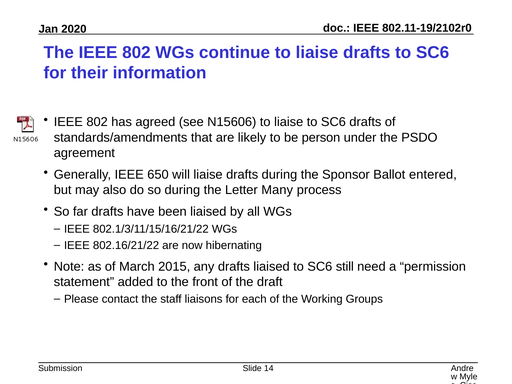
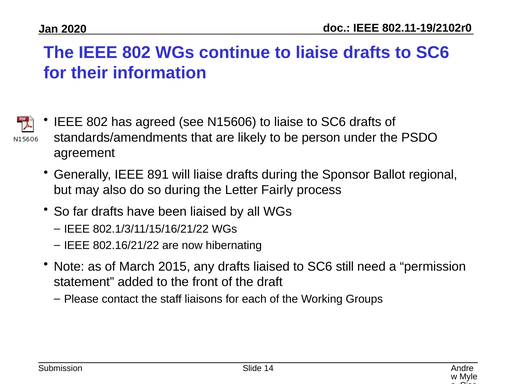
650: 650 -> 891 (158, 175)
entered: entered -> regional (433, 175)
Many: Many -> Fairly (277, 190)
